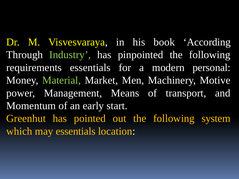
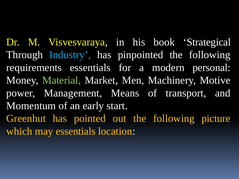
According: According -> Strategical (207, 42)
Industry colour: light green -> light blue (70, 55)
system: system -> picture (216, 119)
